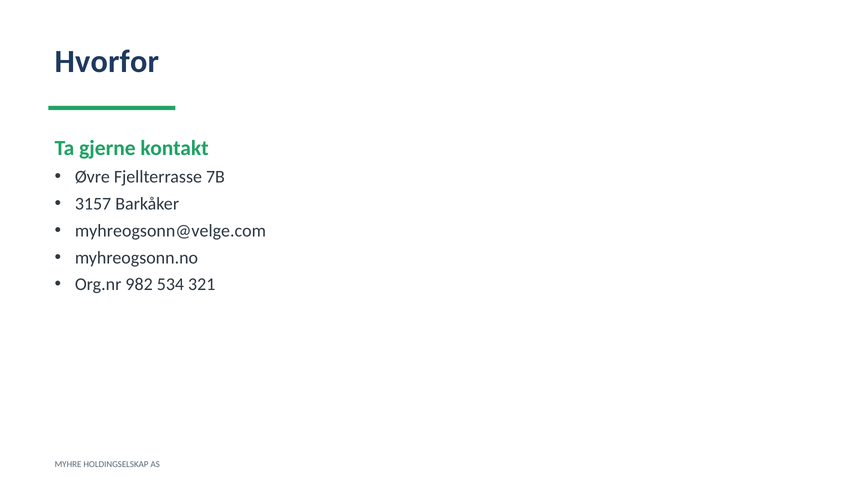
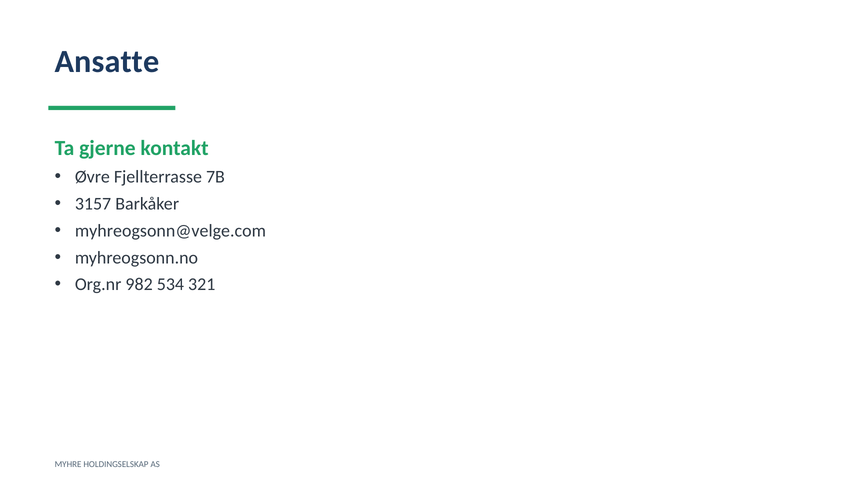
Hvorfor: Hvorfor -> Ansatte (107, 61)
